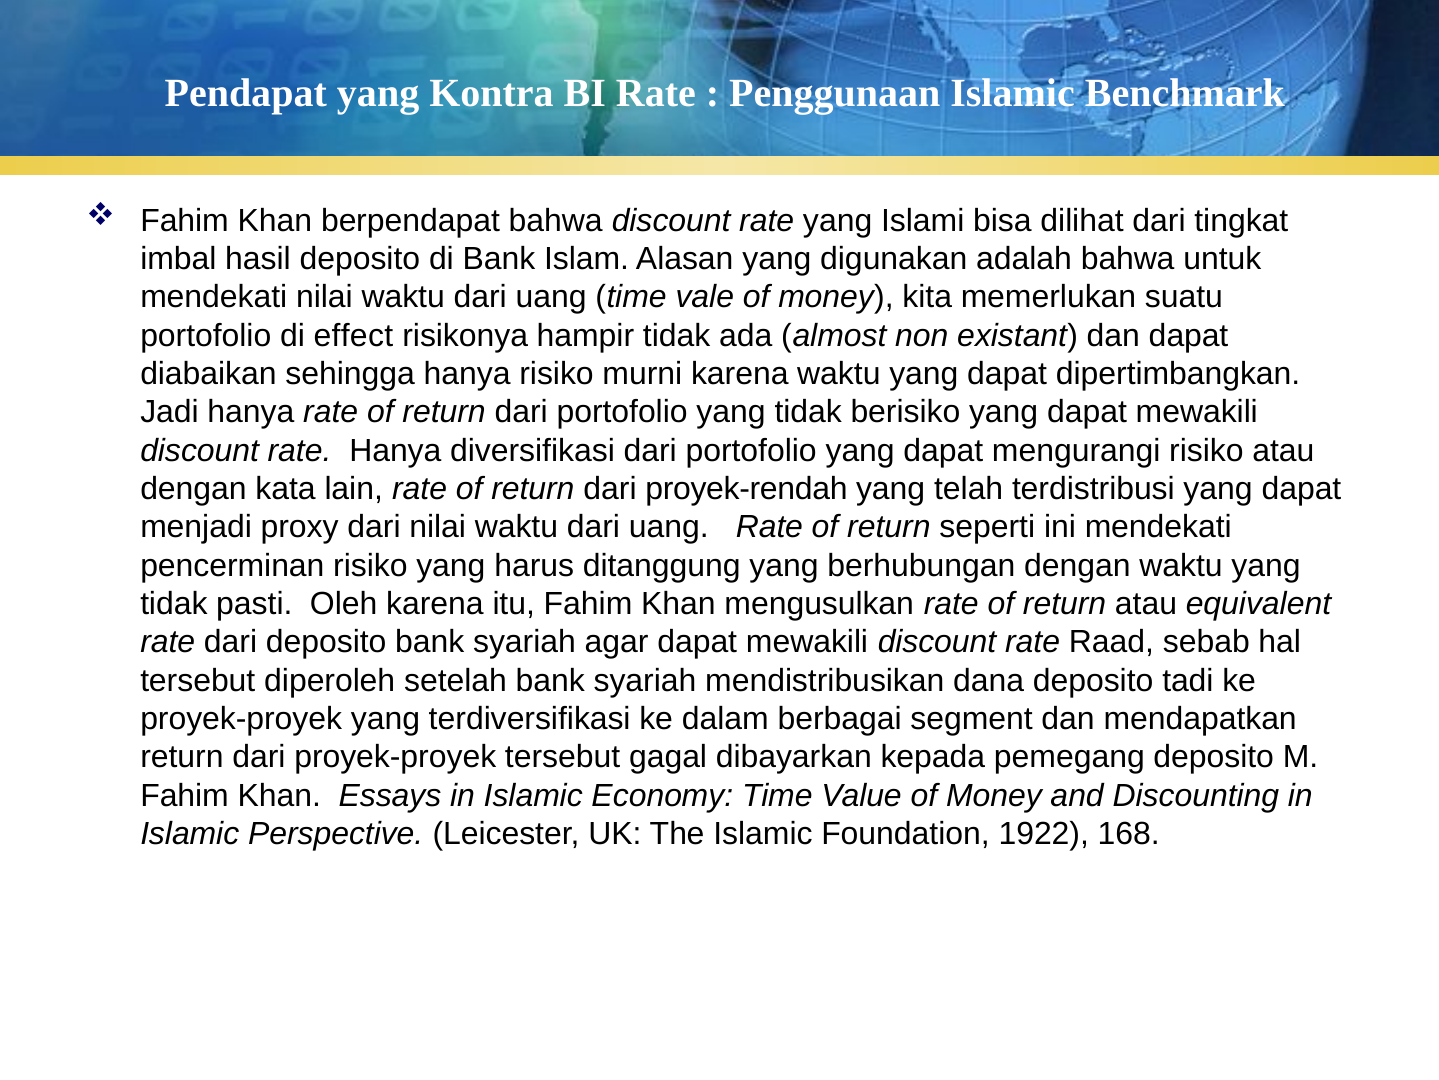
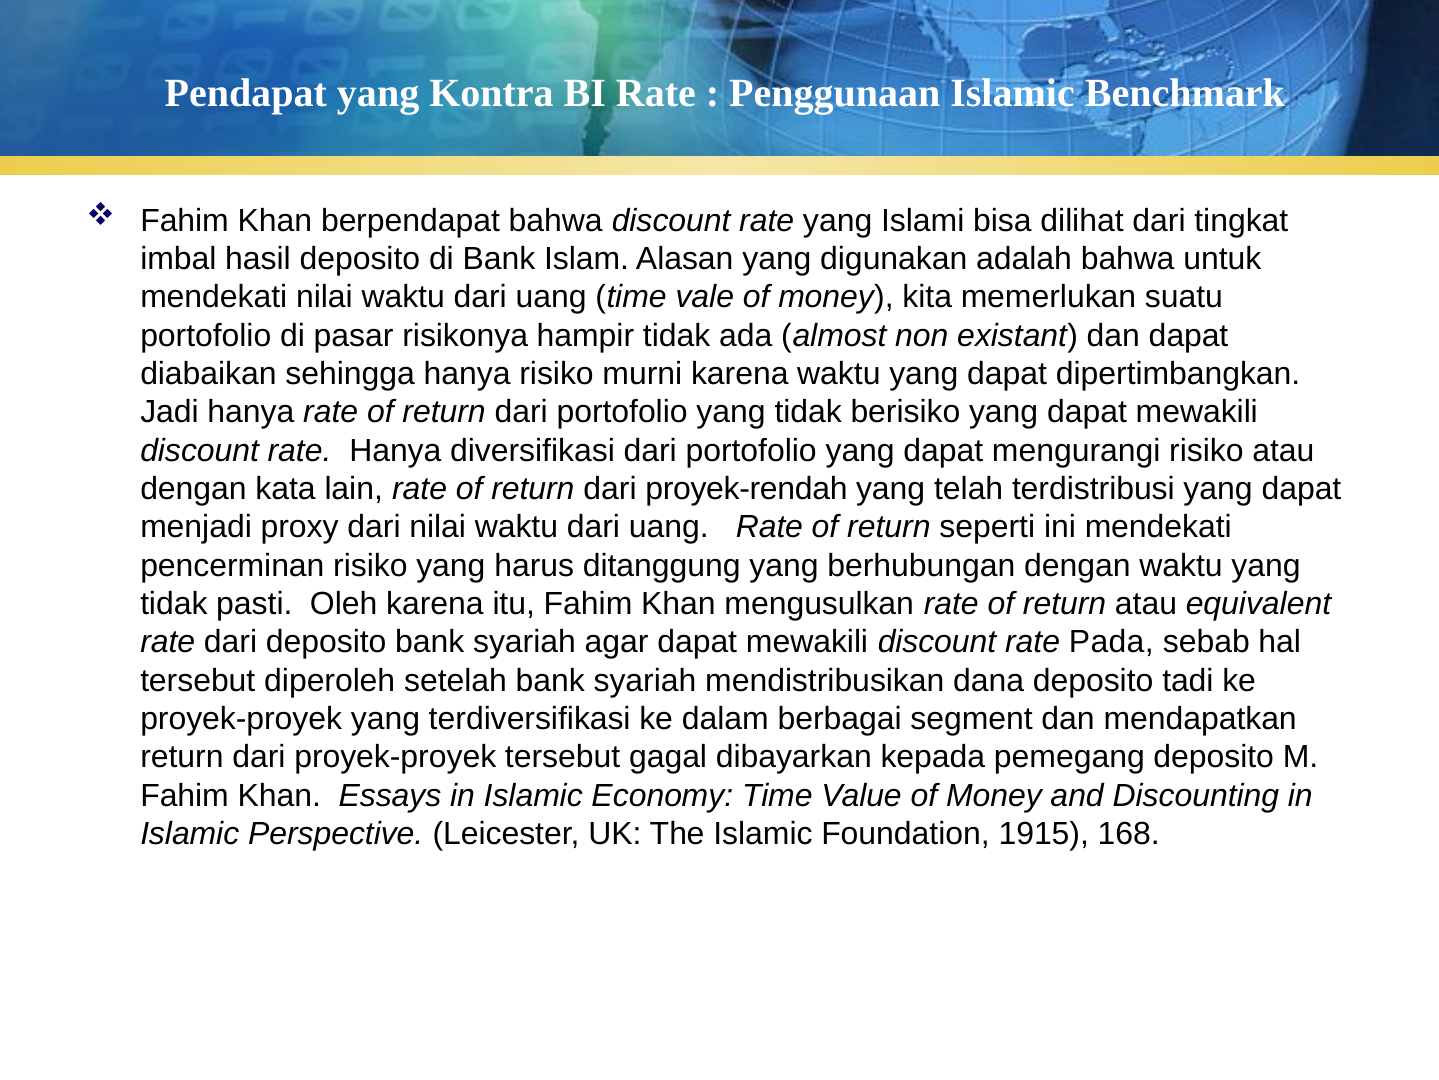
effect: effect -> pasar (354, 335)
Raad: Raad -> Pada (1111, 642)
1922: 1922 -> 1915 (1044, 833)
